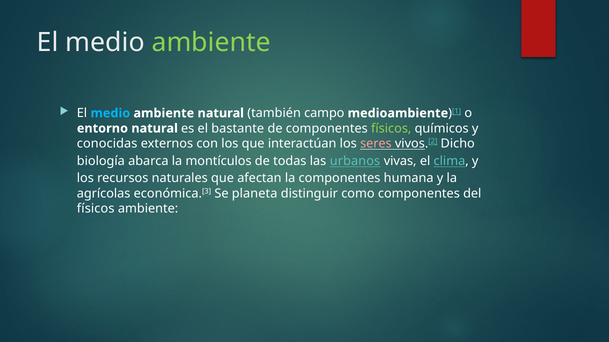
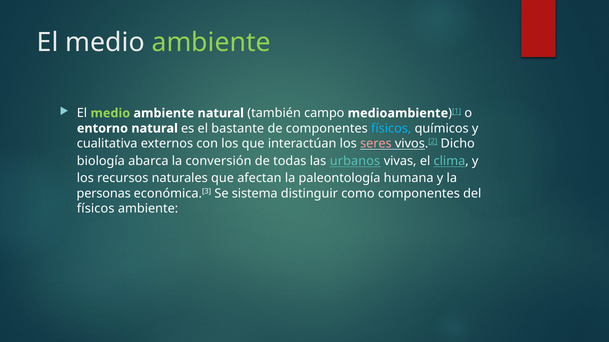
medio colour: light blue -> light green (110, 113)
físicos colour: light green -> light blue (391, 129)
conocidas: conocidas -> cualitativa (107, 144)
montículos: montículos -> conversión (219, 161)
la componentes: componentes -> paleontología (340, 179)
agrícolas: agrícolas -> personas (104, 194)
planeta: planeta -> sistema (255, 194)
